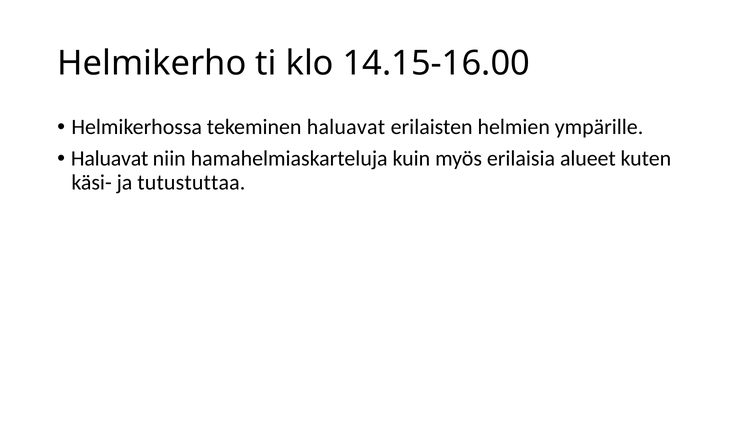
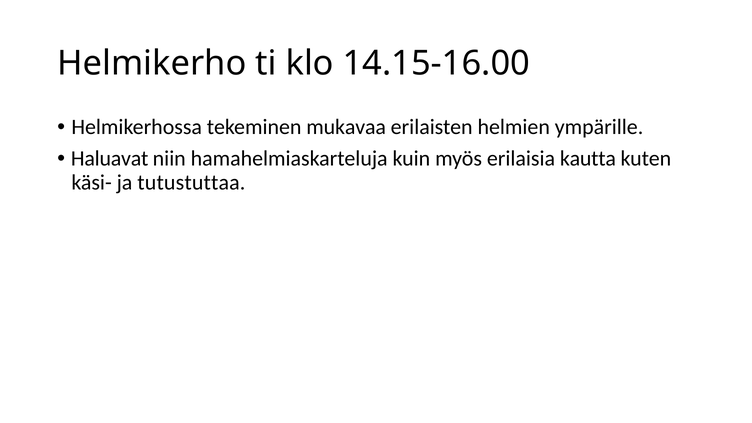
tekeminen haluavat: haluavat -> mukavaa (346, 127)
alueet: alueet -> kautta (588, 159)
